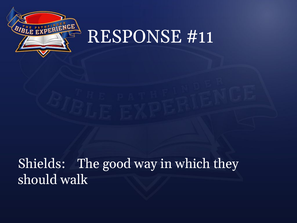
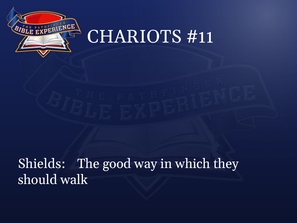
RESPONSE: RESPONSE -> CHARIOTS (135, 37)
